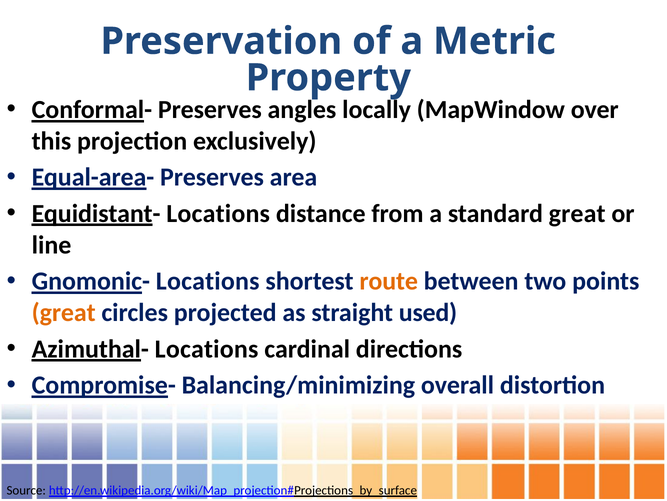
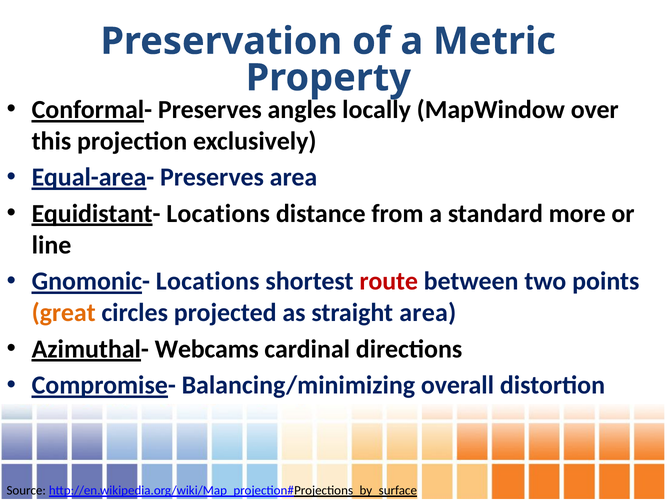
standard great: great -> more (577, 213)
route colour: orange -> red (389, 281)
straight used: used -> area (428, 312)
Azimuthal- Locations: Locations -> Webcams (207, 348)
